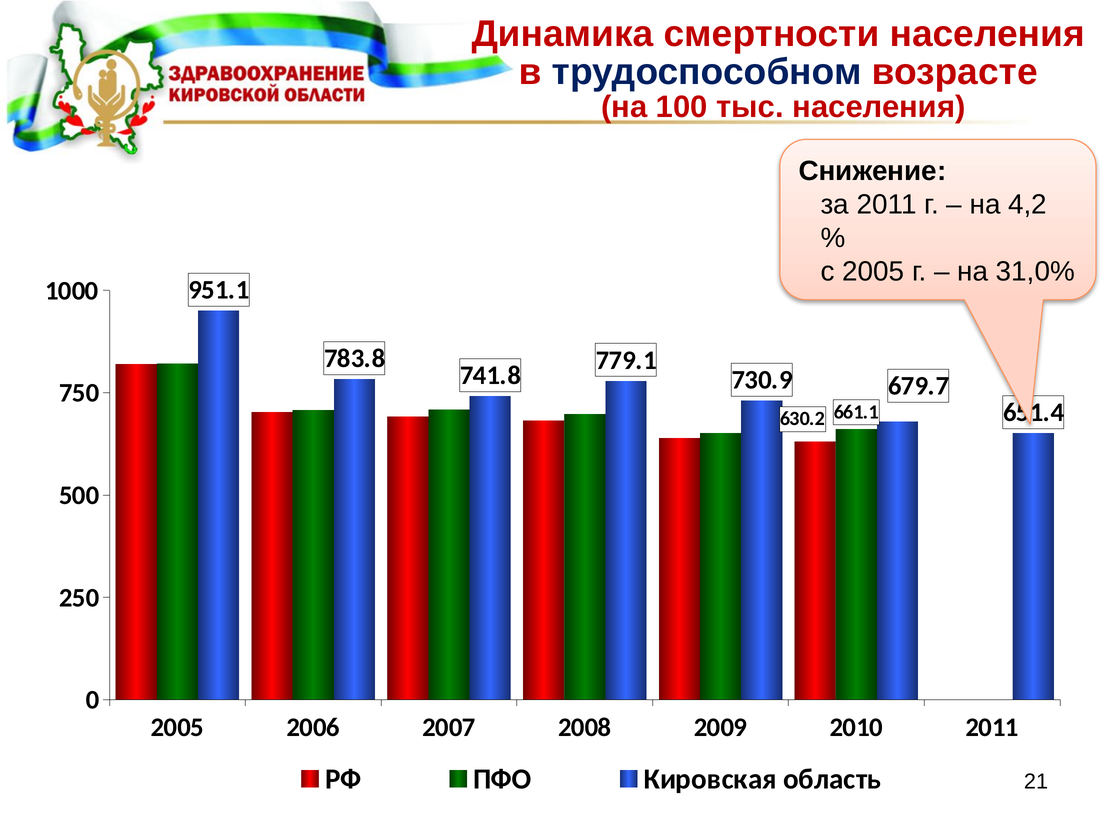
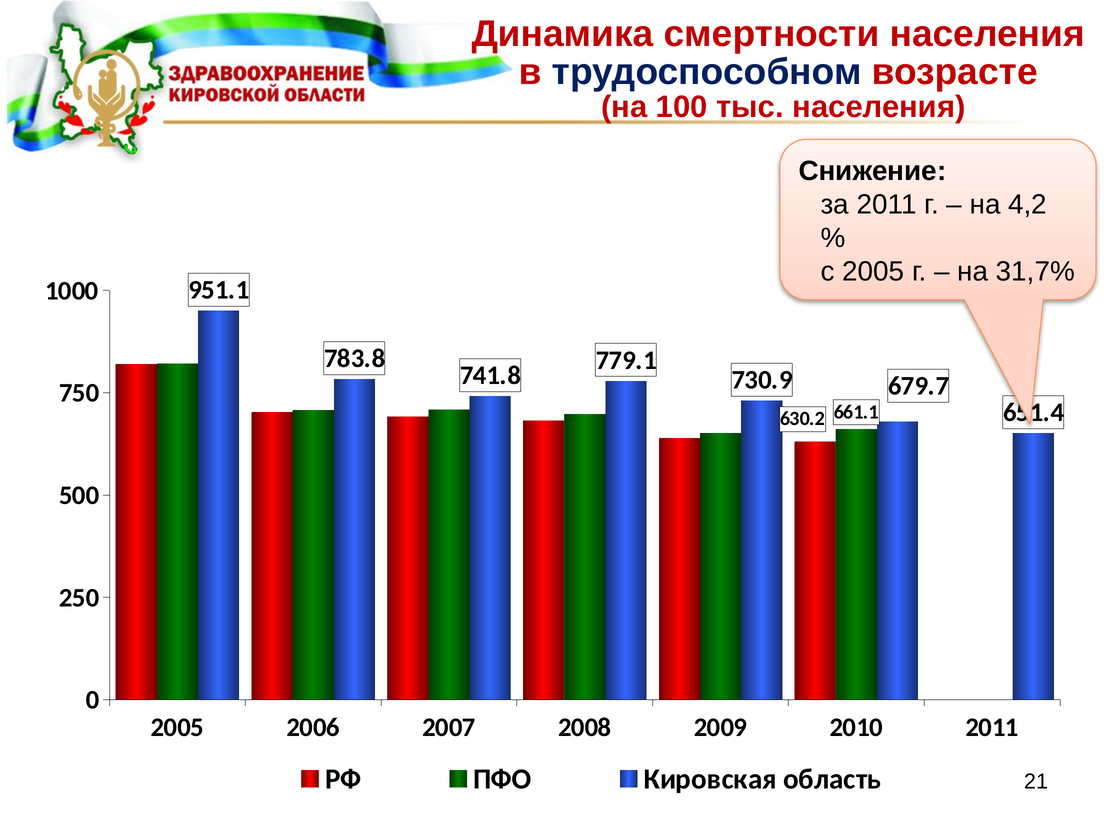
31,0%: 31,0% -> 31,7% (1035, 272)
